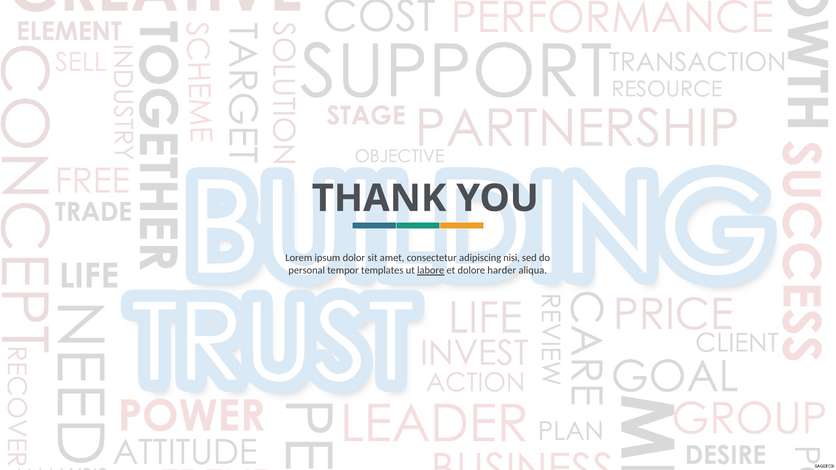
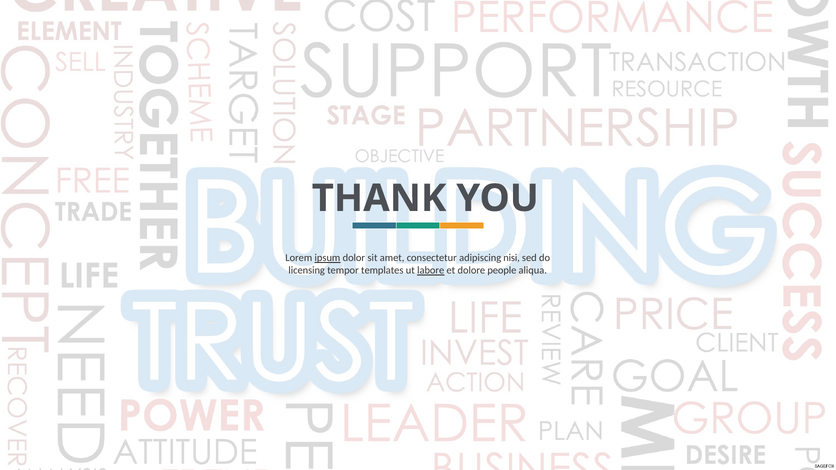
ipsum underline: none -> present (327, 258)
personal: personal -> licensing (307, 271)
harder: harder -> people (502, 271)
